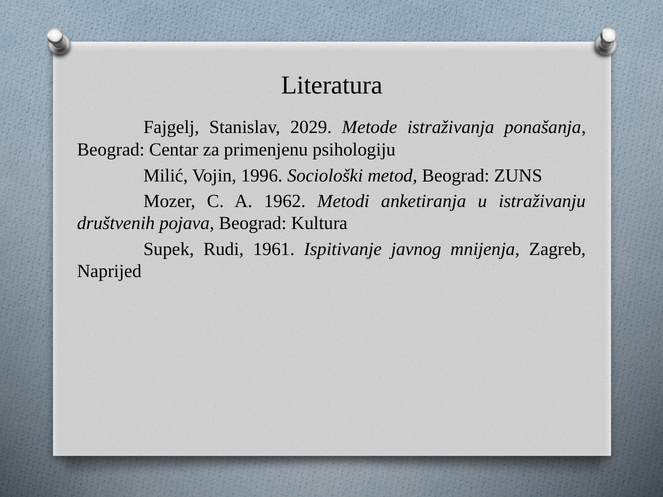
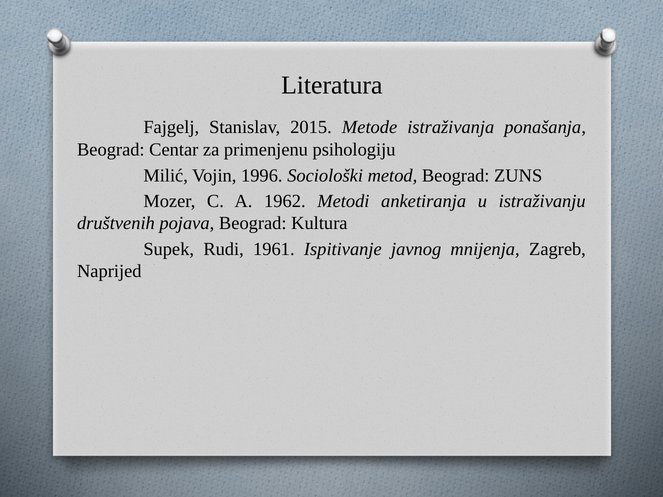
2029: 2029 -> 2015 (311, 127)
